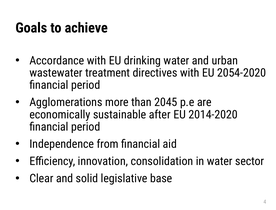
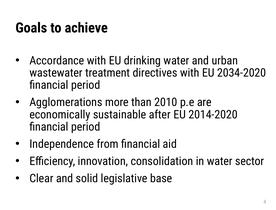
2054-2020: 2054-2020 -> 2034-2020 (242, 73)
2045: 2045 -> 2010 (166, 102)
